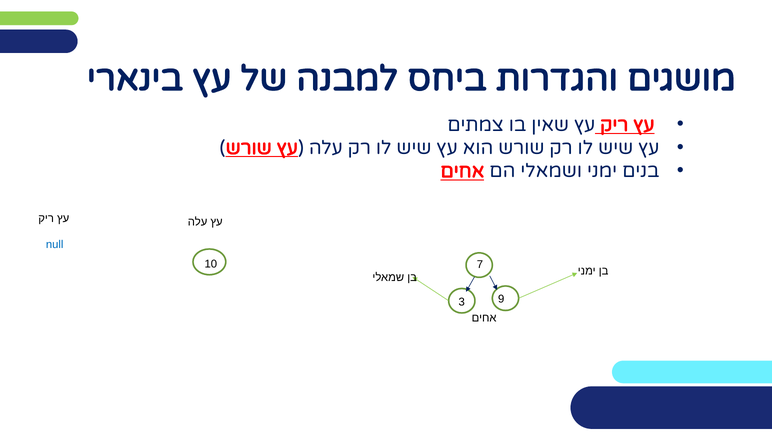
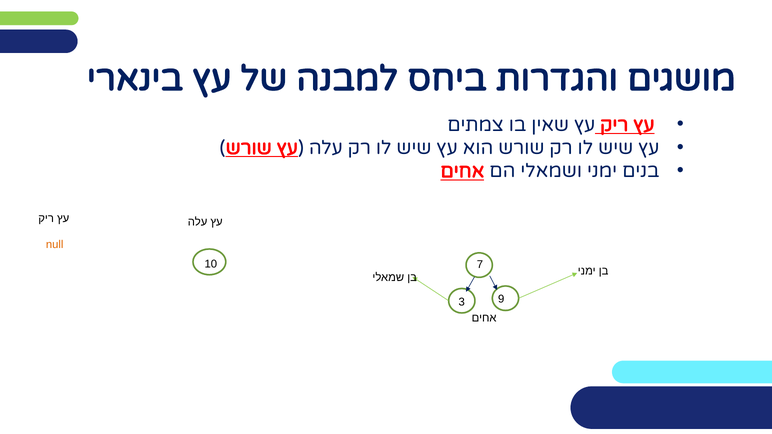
null colour: blue -> orange (55, 245)
